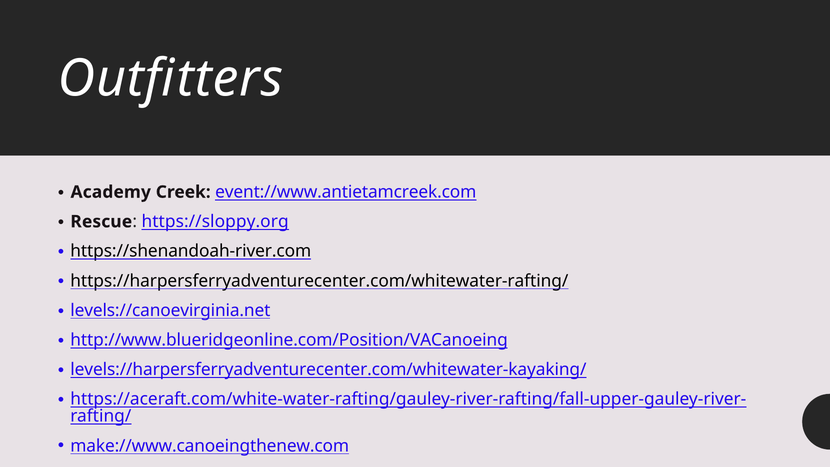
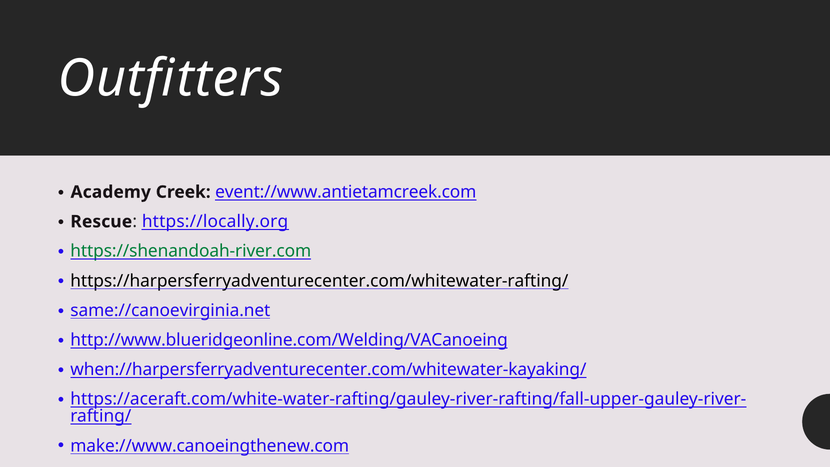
https://sloppy.org: https://sloppy.org -> https://locally.org (215, 222)
https://shenandoah-river.com colour: black -> green (191, 251)
levels://canoevirginia.net: levels://canoevirginia.net -> same://canoevirginia.net (170, 310)
http://www.blueridgeonline.com/Position/VACanoeing: http://www.blueridgeonline.com/Position/VACanoeing -> http://www.blueridgeonline.com/Welding/VACanoeing (289, 340)
levels://harpersferryadventurecenter.com/whitewater-kayaking/: levels://harpersferryadventurecenter.com/whitewater-kayaking/ -> when://harpersferryadventurecenter.com/whitewater-kayaking/ (328, 369)
